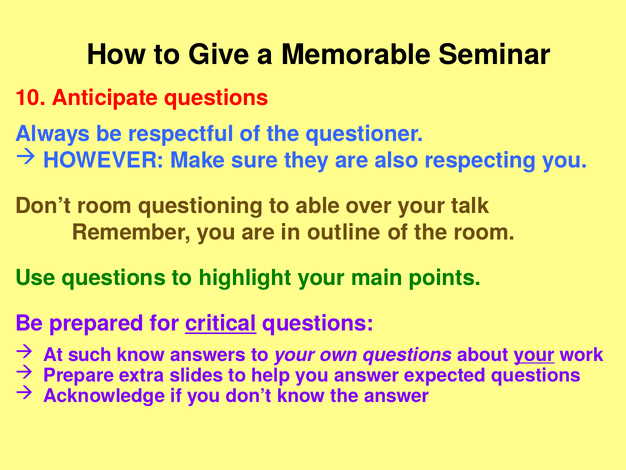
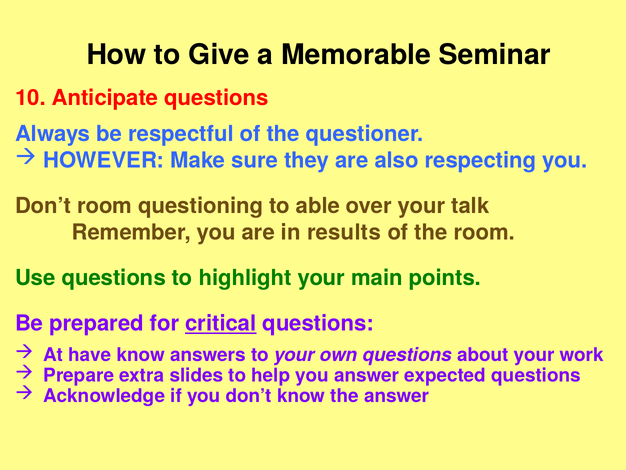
outline: outline -> results (344, 233)
such: such -> have (90, 355)
your underline: present -> none (534, 355)
